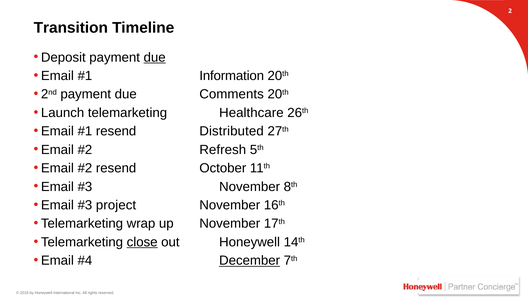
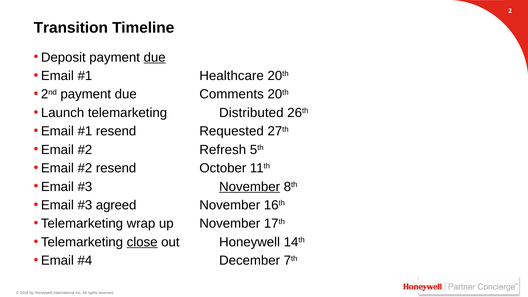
Information: Information -> Healthcare (232, 76)
Healthcare: Healthcare -> Distributed (251, 113)
Distributed: Distributed -> Requested (232, 131)
November underline: none -> present (250, 187)
project: project -> agreed (116, 205)
December underline: present -> none (250, 261)
